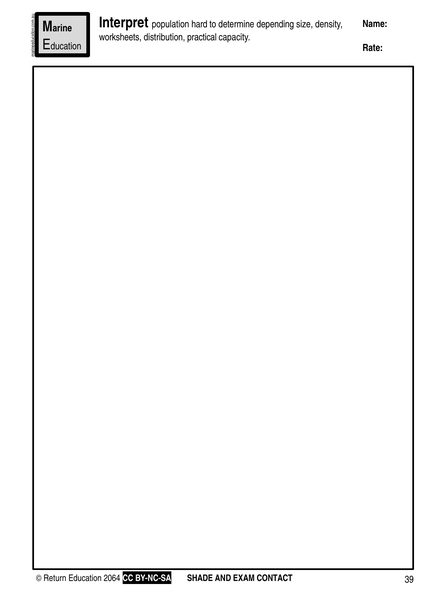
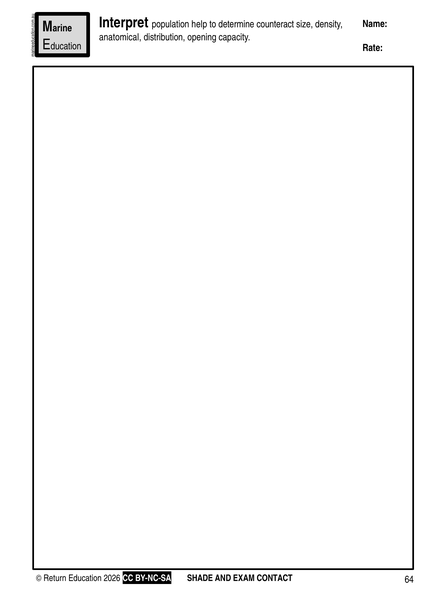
hard: hard -> help (199, 24)
depending: depending -> counteract (275, 24)
worksheets: worksheets -> anatomical (120, 37)
practical: practical -> opening (202, 37)
2064: 2064 -> 2026 (112, 579)
39: 39 -> 64 (409, 580)
